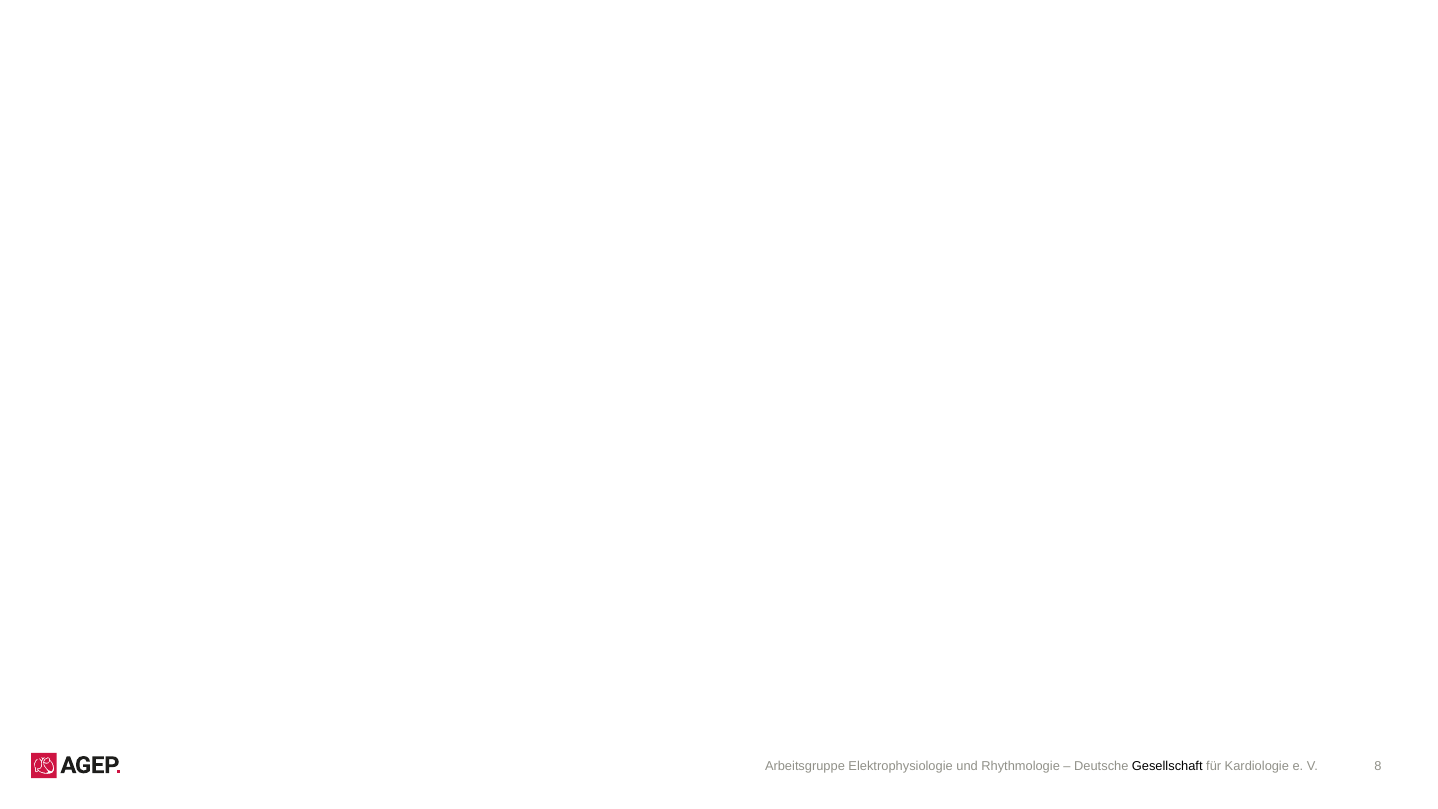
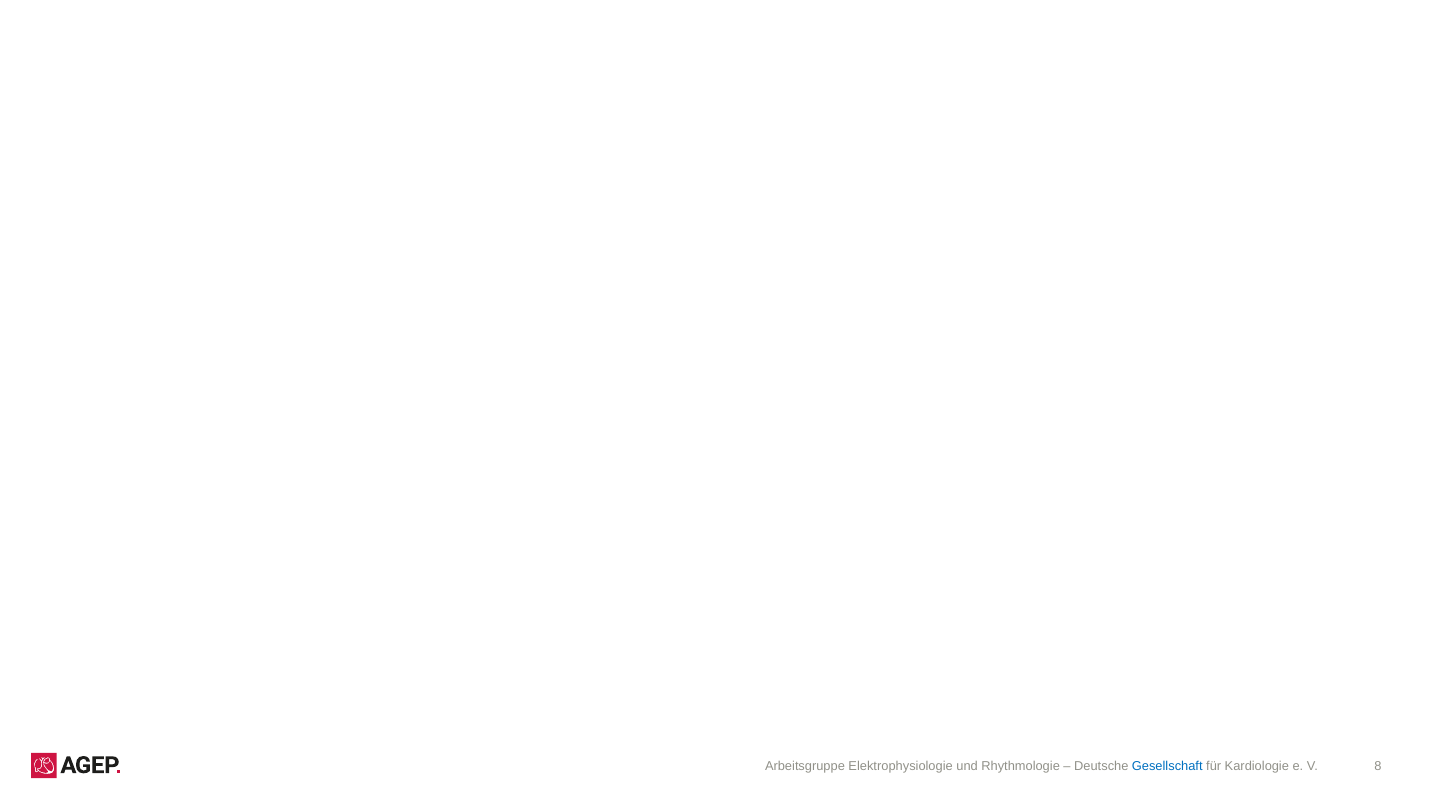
Gesellschaft colour: black -> blue (1167, 766)
